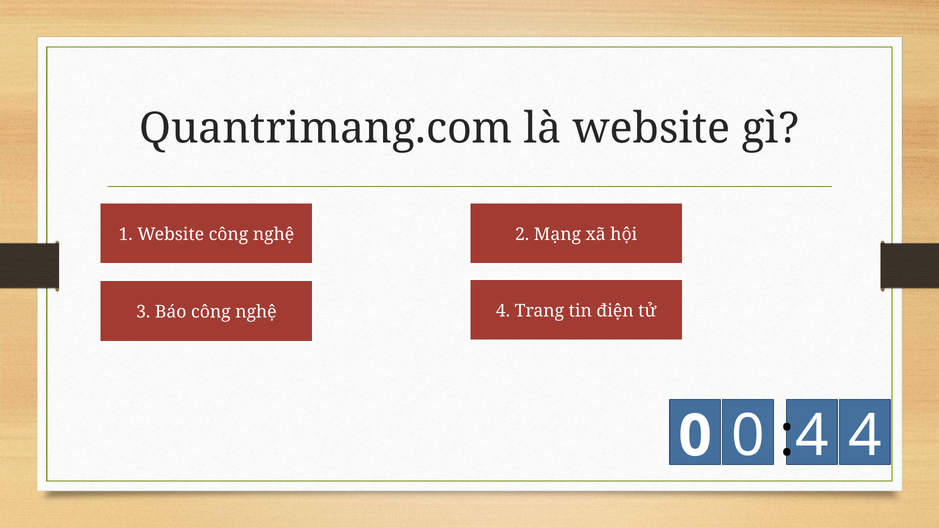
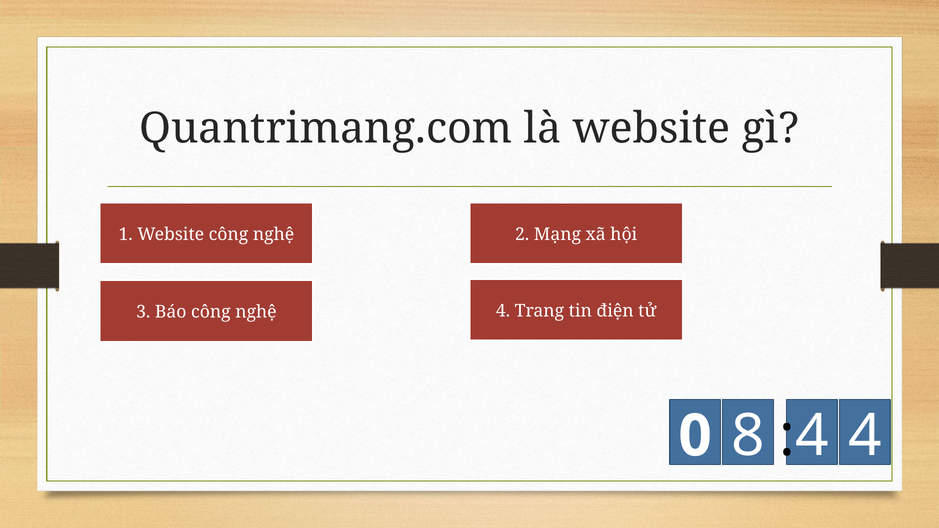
0 0: 0 -> 8 (748, 436)
